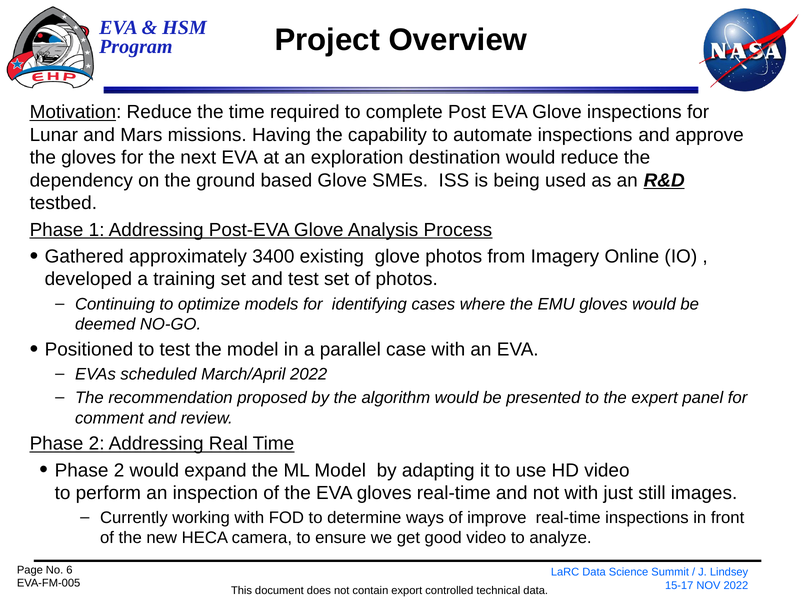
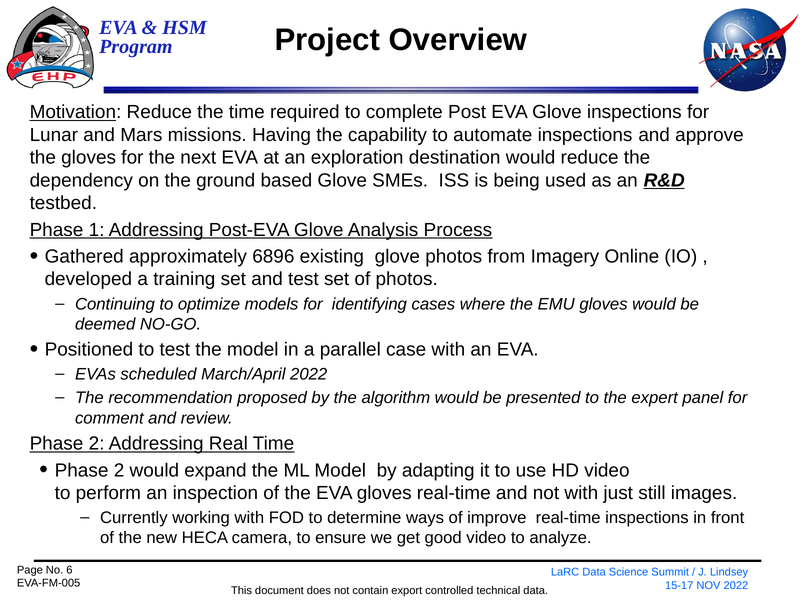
3400: 3400 -> 6896 (273, 257)
